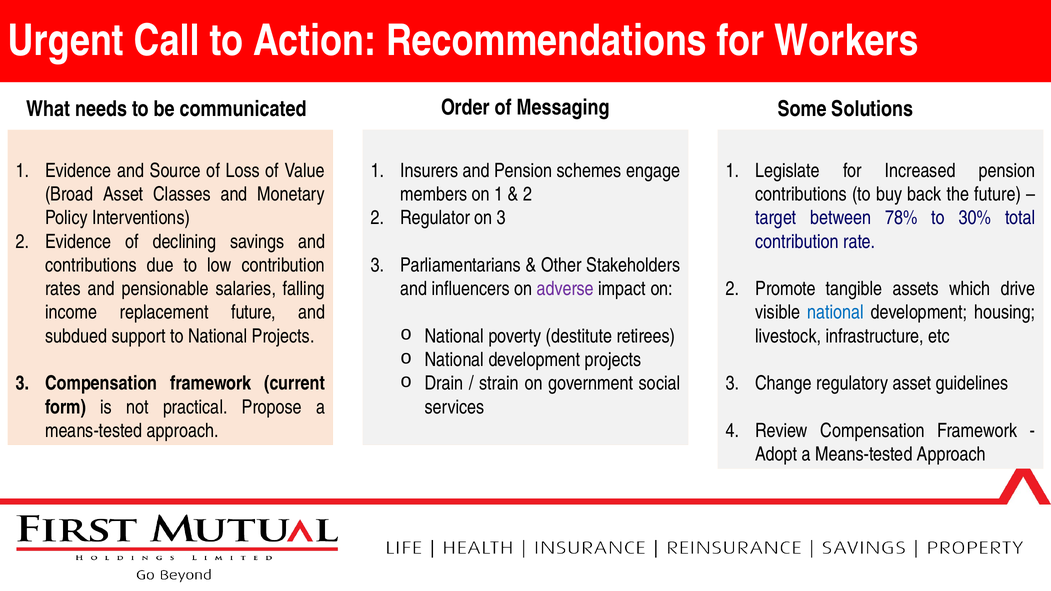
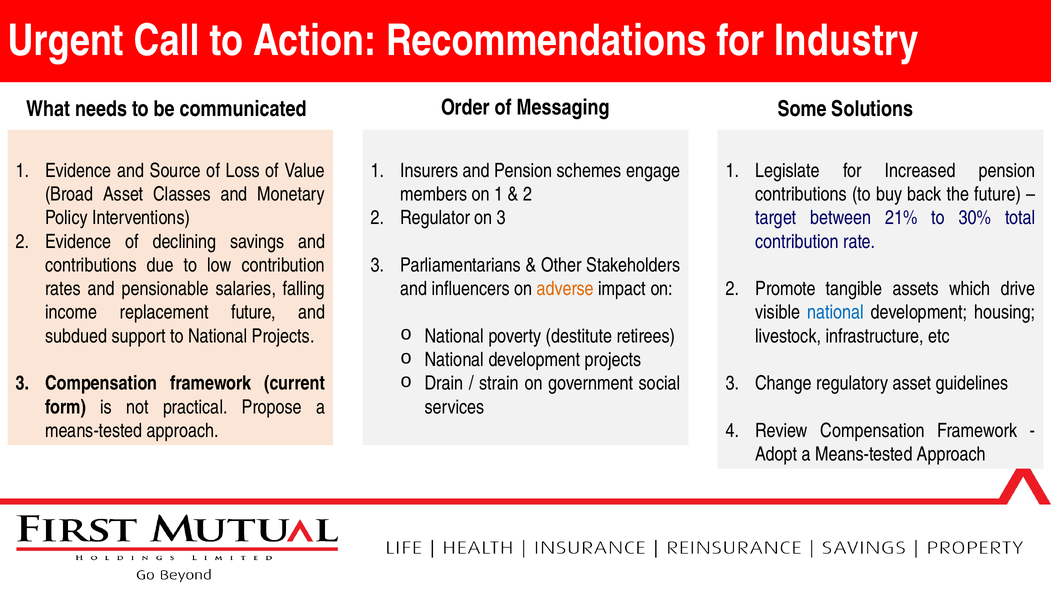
Workers: Workers -> Industry (846, 41)
78%: 78% -> 21% (901, 218)
adverse colour: purple -> orange (565, 289)
